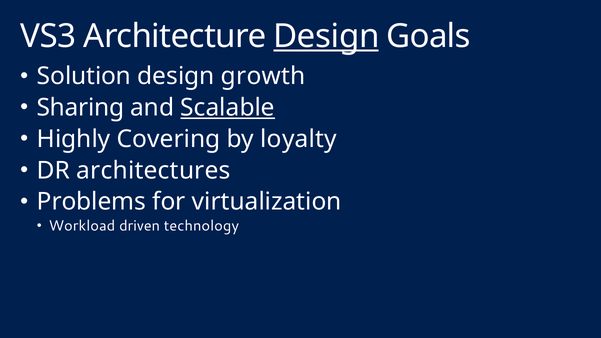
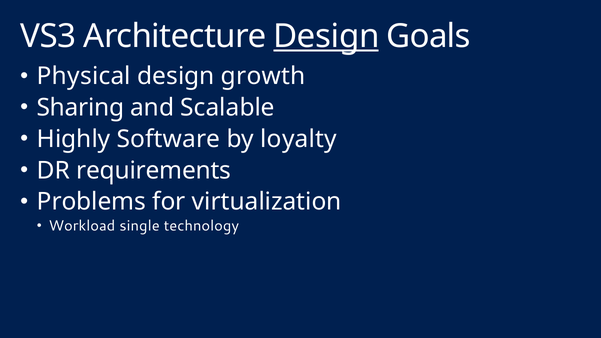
Solution: Solution -> Physical (84, 76)
Scalable underline: present -> none (228, 108)
Covering: Covering -> Software (169, 139)
architectures: architectures -> requirements (154, 170)
driven: driven -> single (140, 226)
